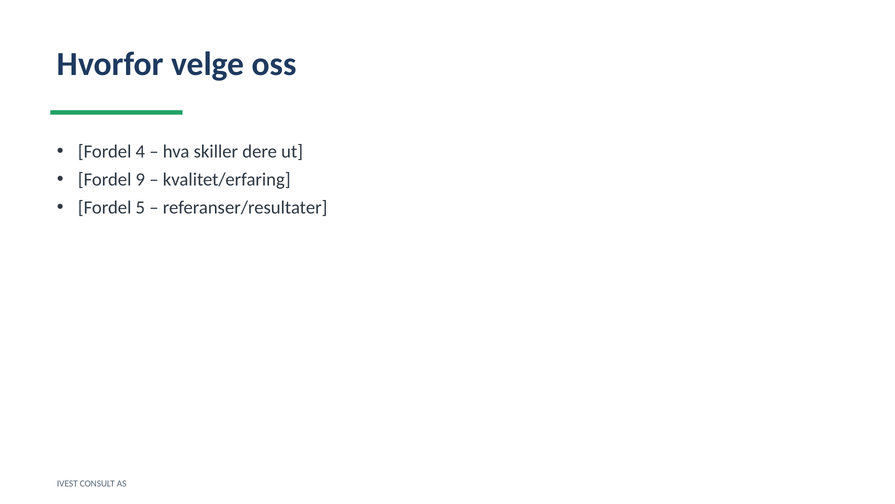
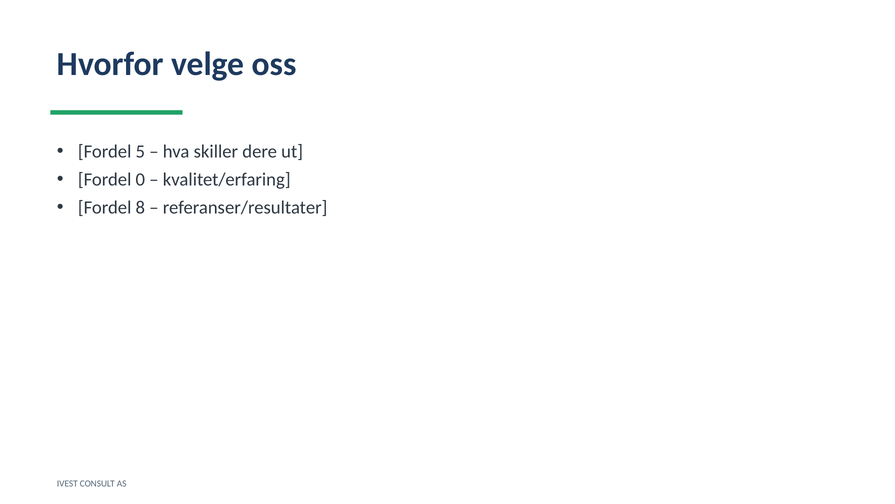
4: 4 -> 5 (140, 152)
9: 9 -> 0 (140, 180)
5: 5 -> 8 (140, 208)
